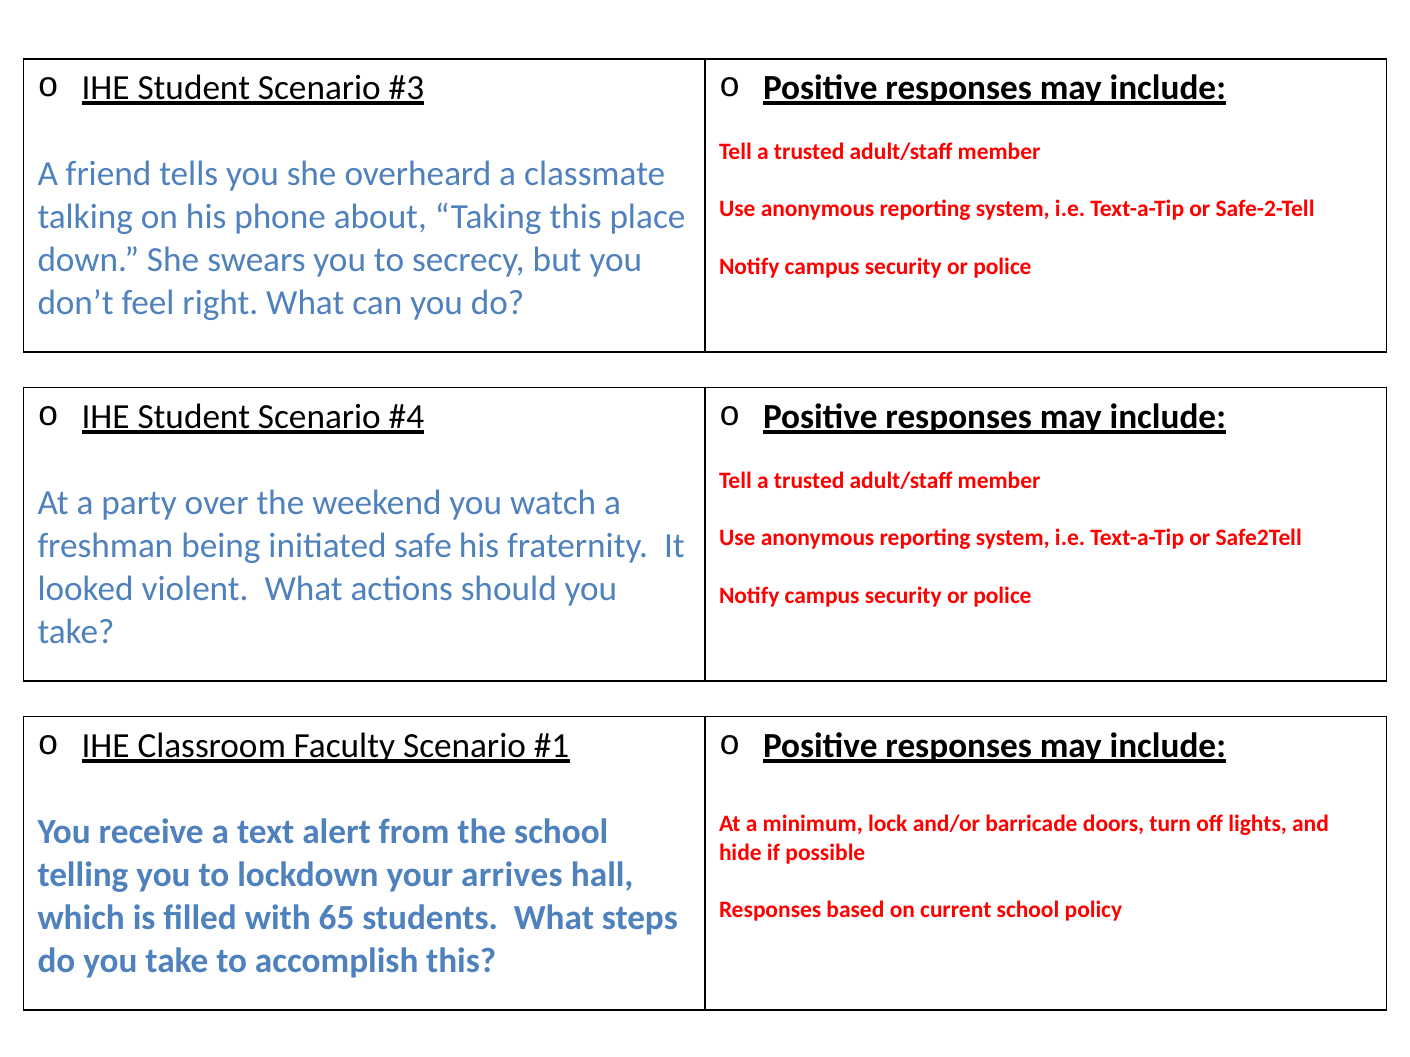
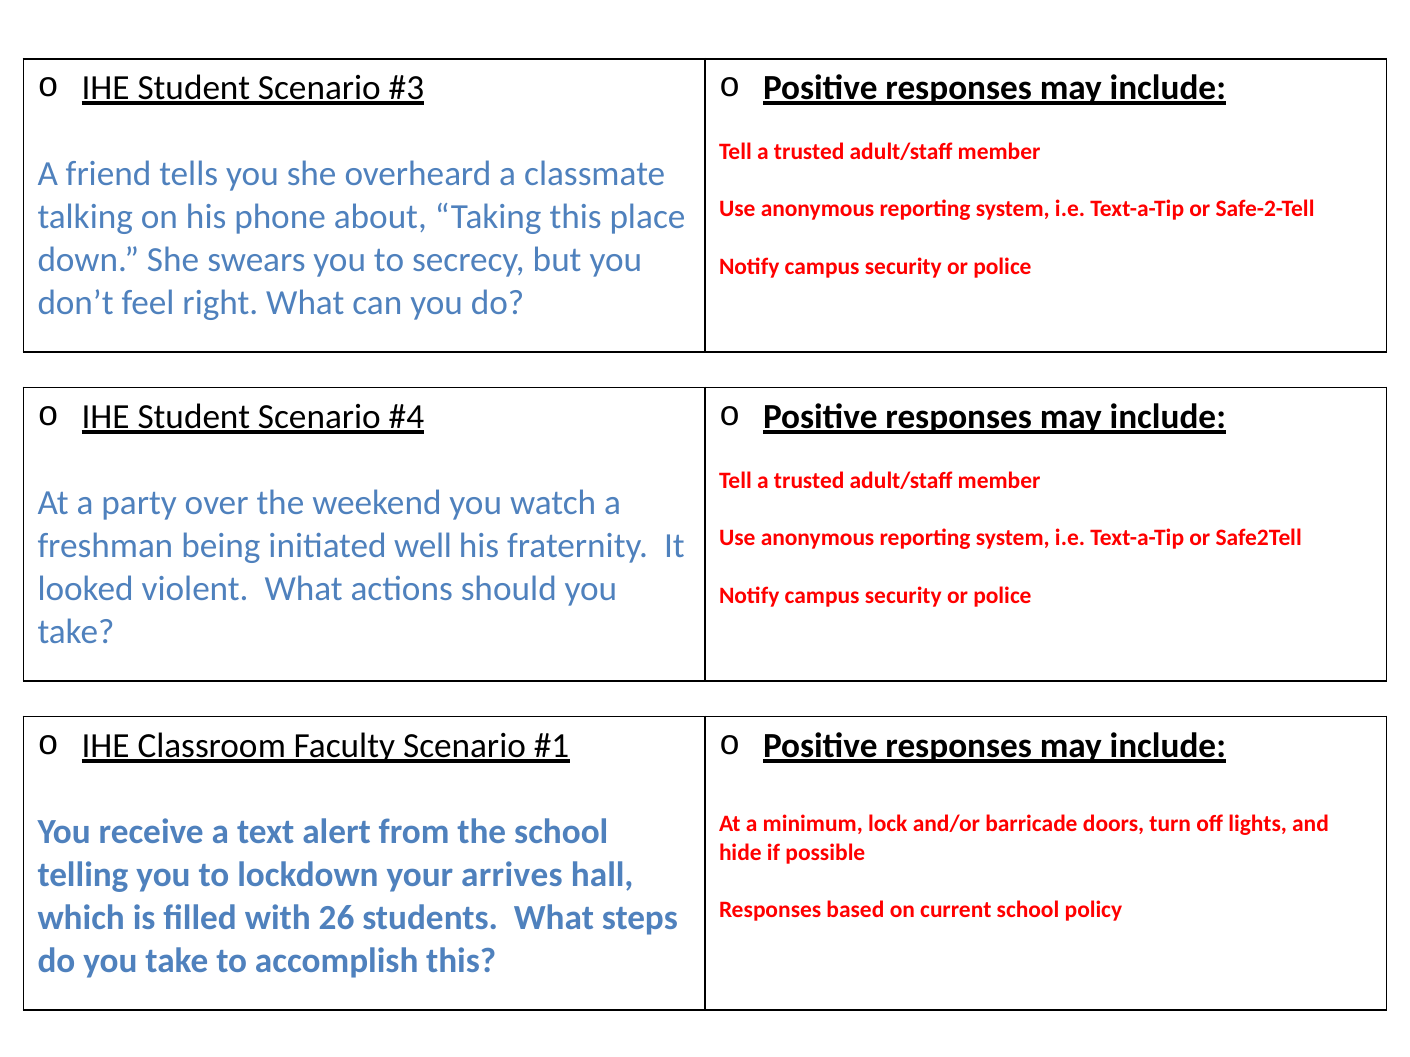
safe: safe -> well (423, 546)
65: 65 -> 26 (337, 918)
